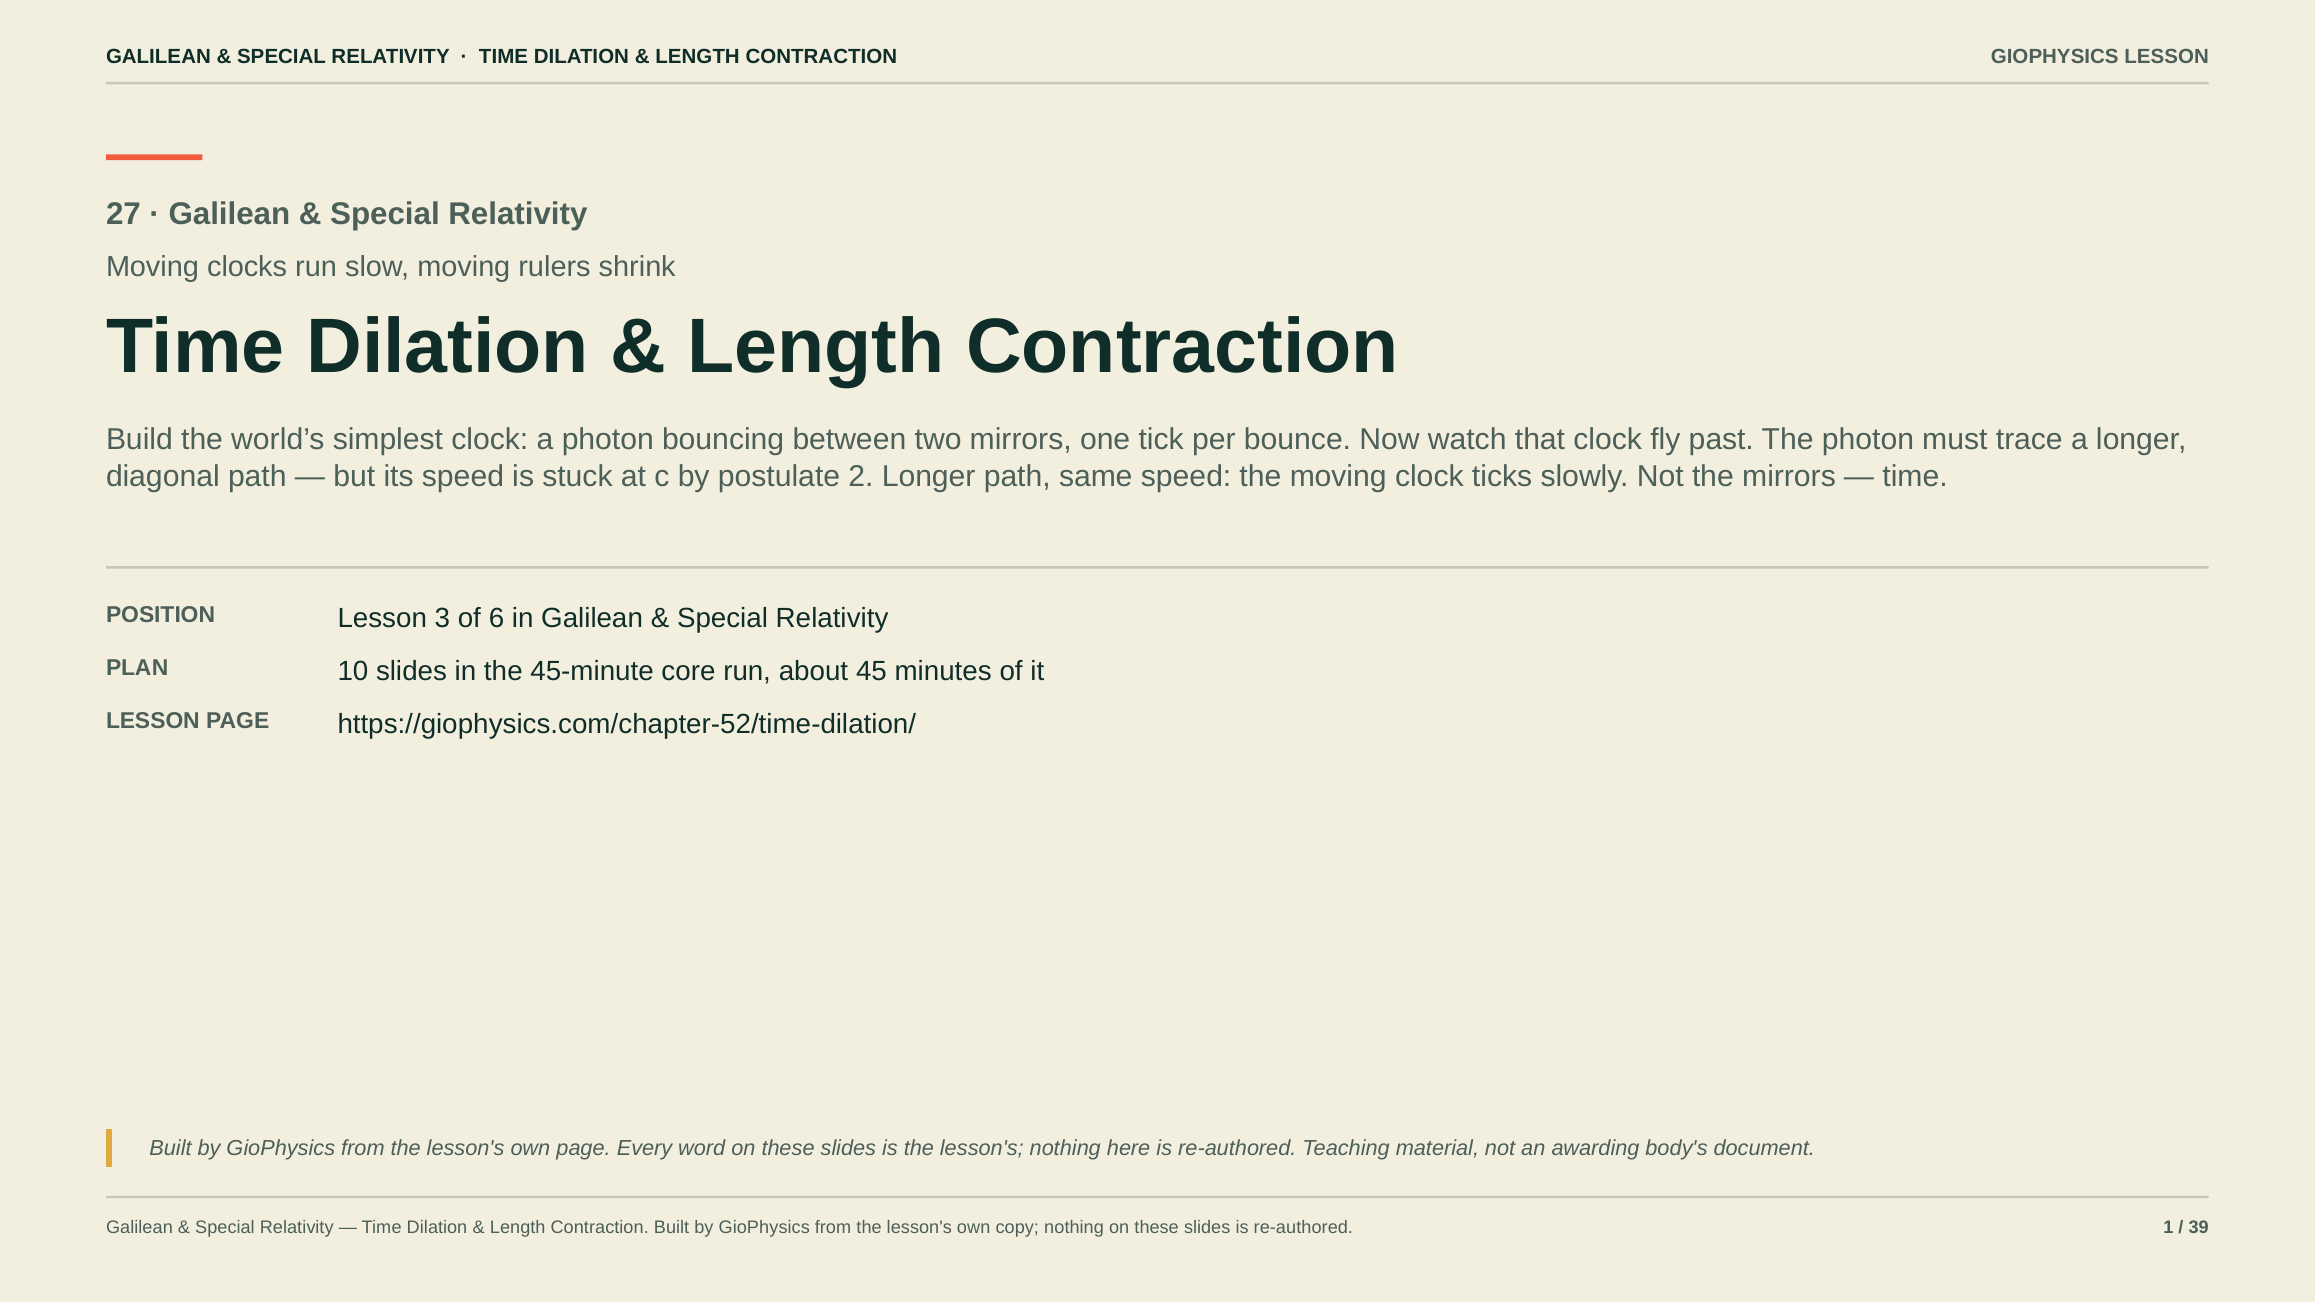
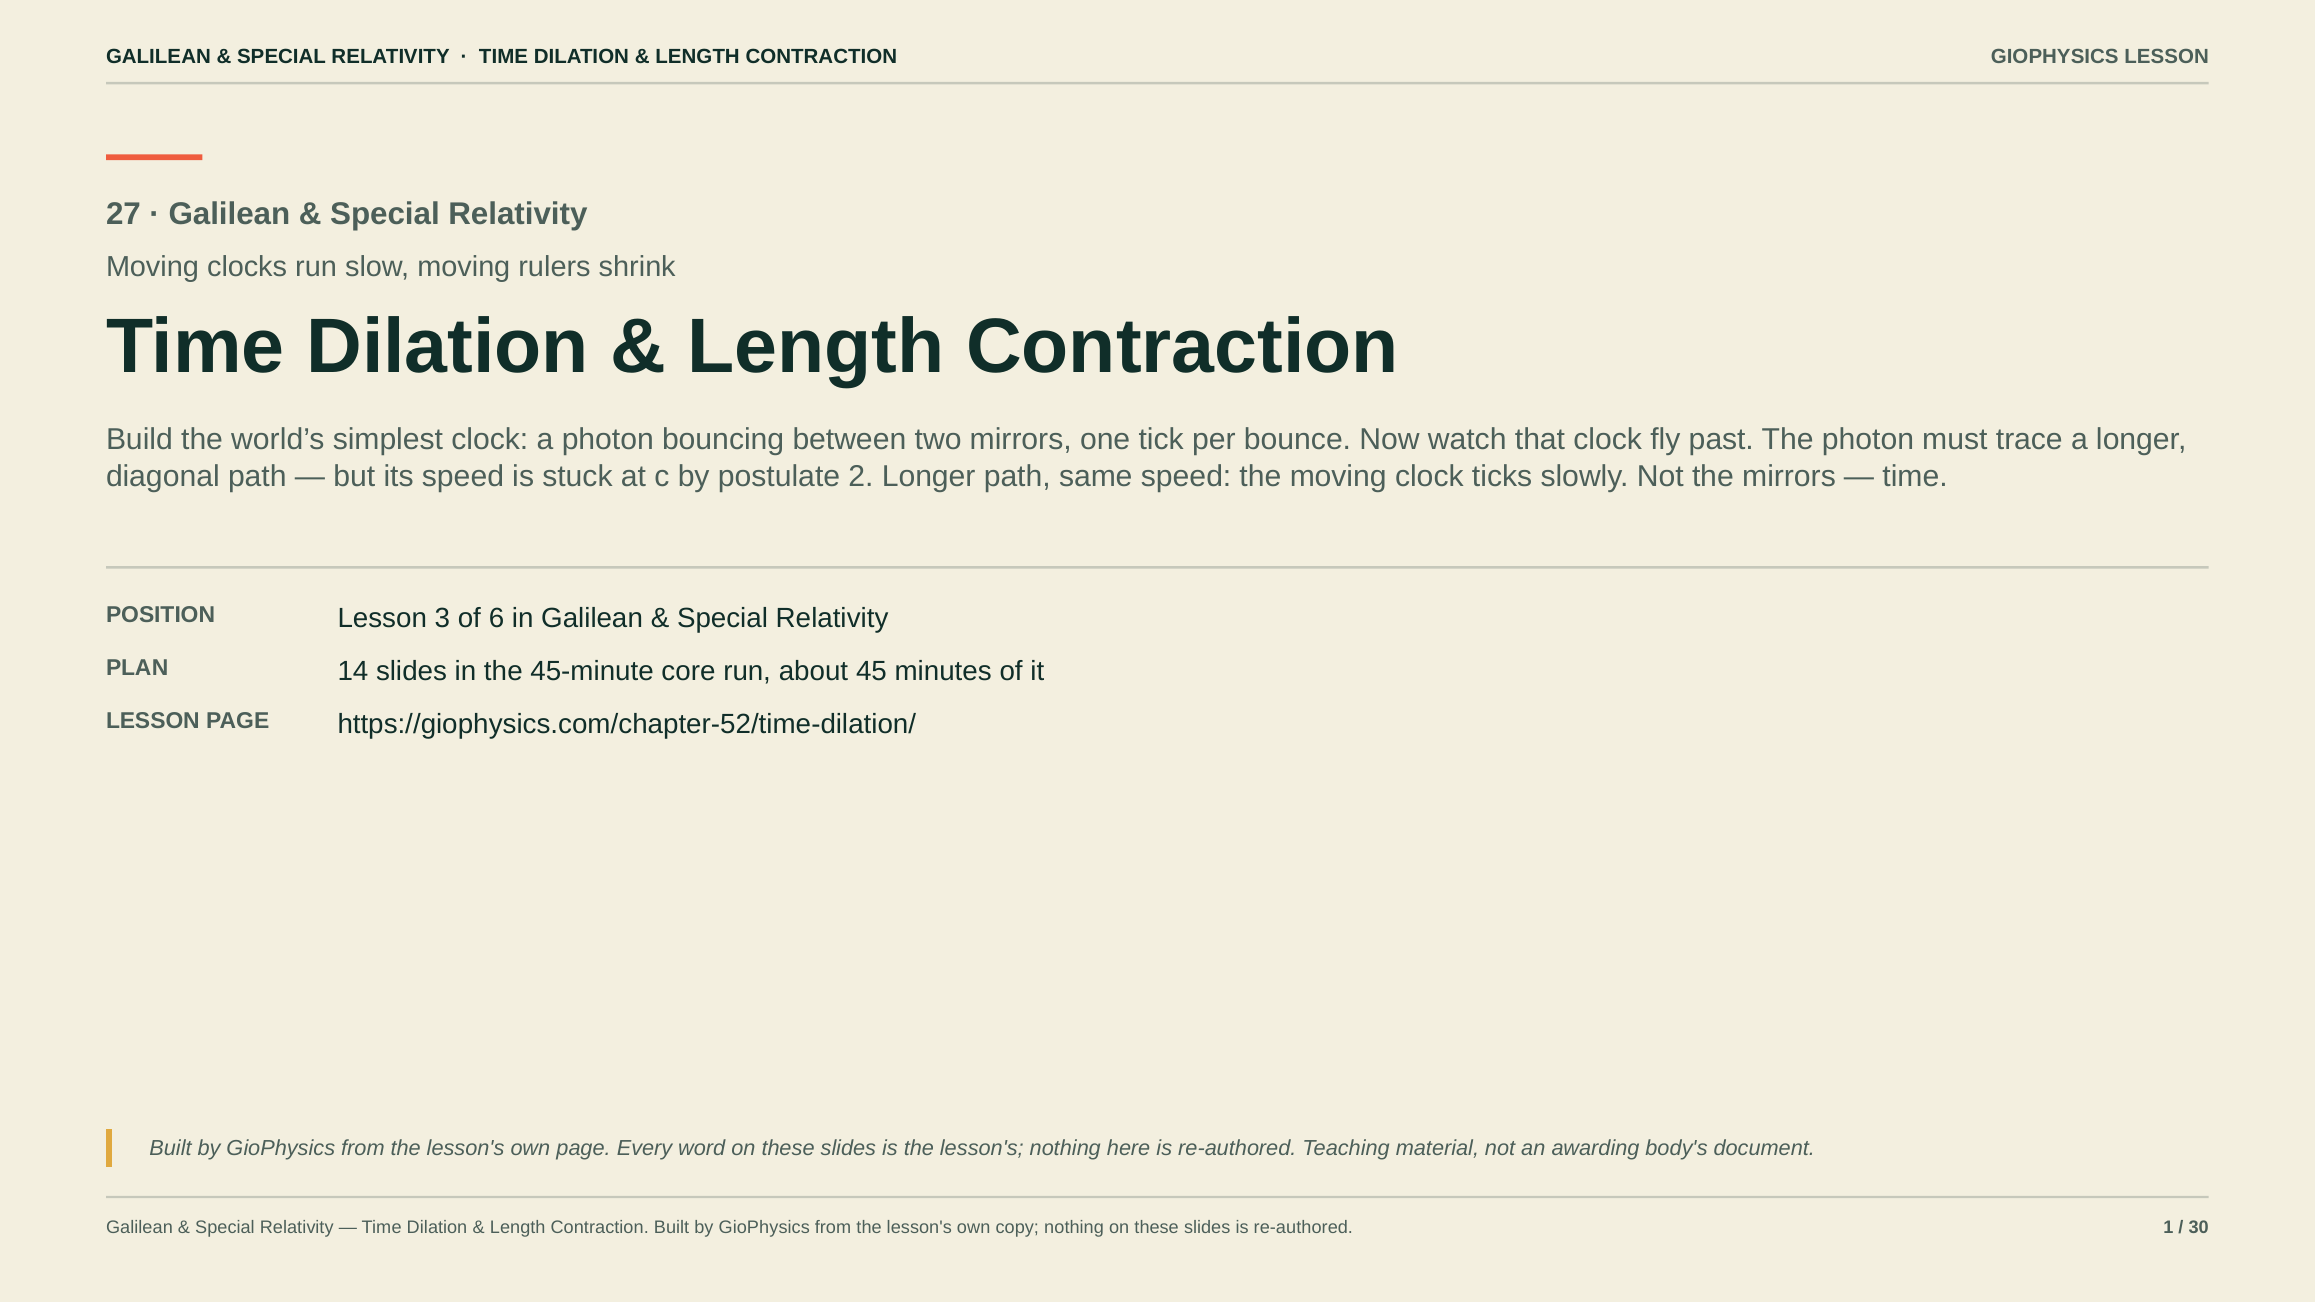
10: 10 -> 14 (353, 672)
39: 39 -> 30 (2199, 1227)
